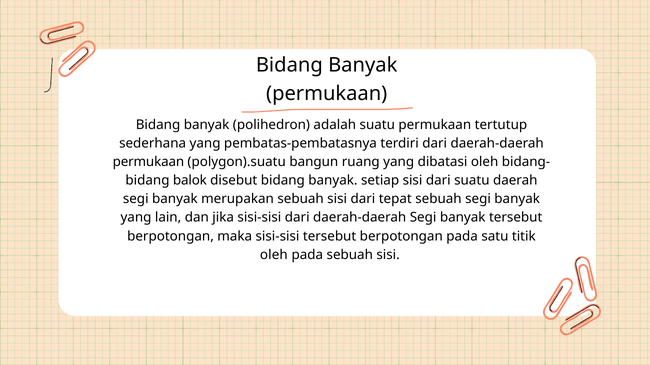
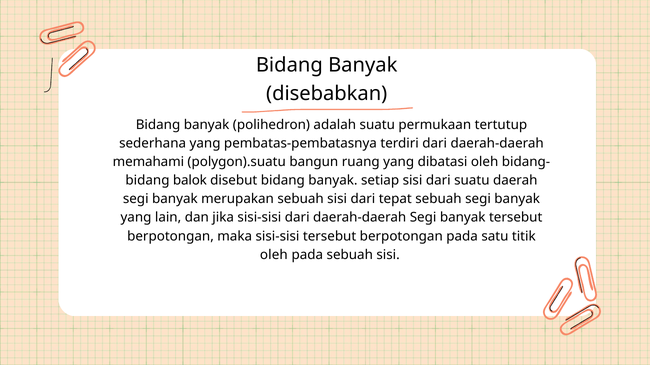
permukaan: permukaan -> disebabkan (327, 94)
permukaan: permukaan -> memahami (148, 162)
